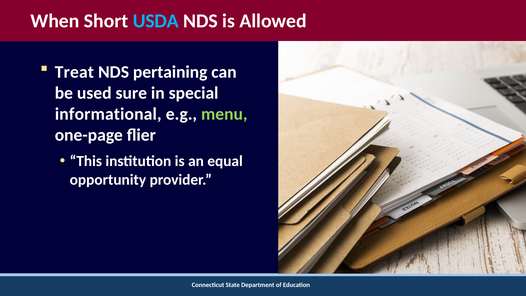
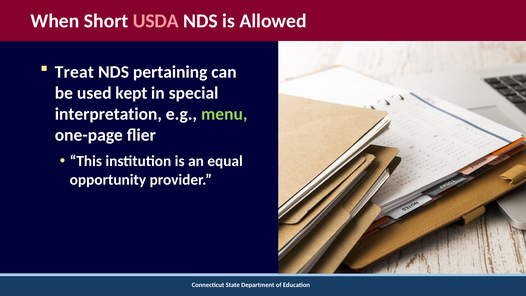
USDA colour: light blue -> pink (156, 21)
sure: sure -> kept (131, 93)
informational: informational -> interpretation (108, 114)
